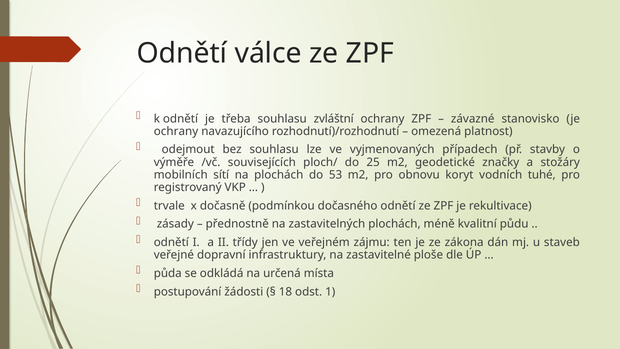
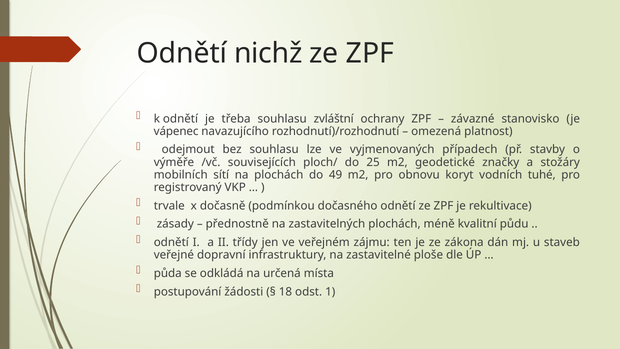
válce: válce -> nichž (268, 53)
ochrany: ochrany -> vápenec (176, 131)
53: 53 -> 49 (336, 175)
